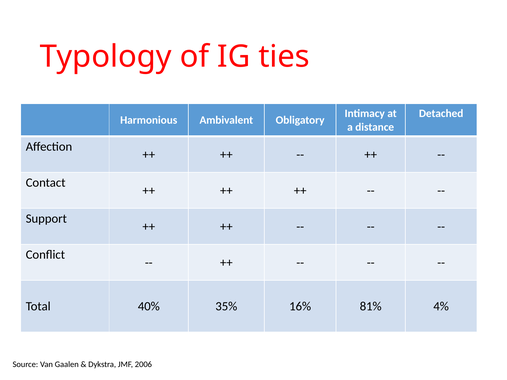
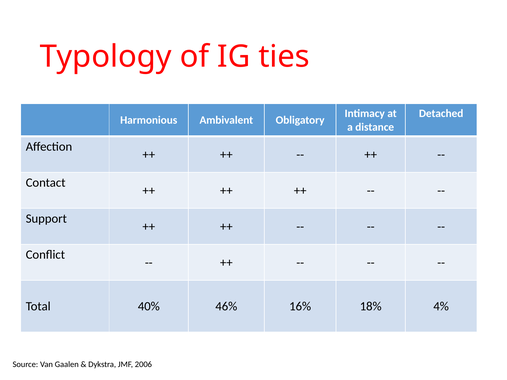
35%: 35% -> 46% (226, 306)
81%: 81% -> 18% (371, 306)
